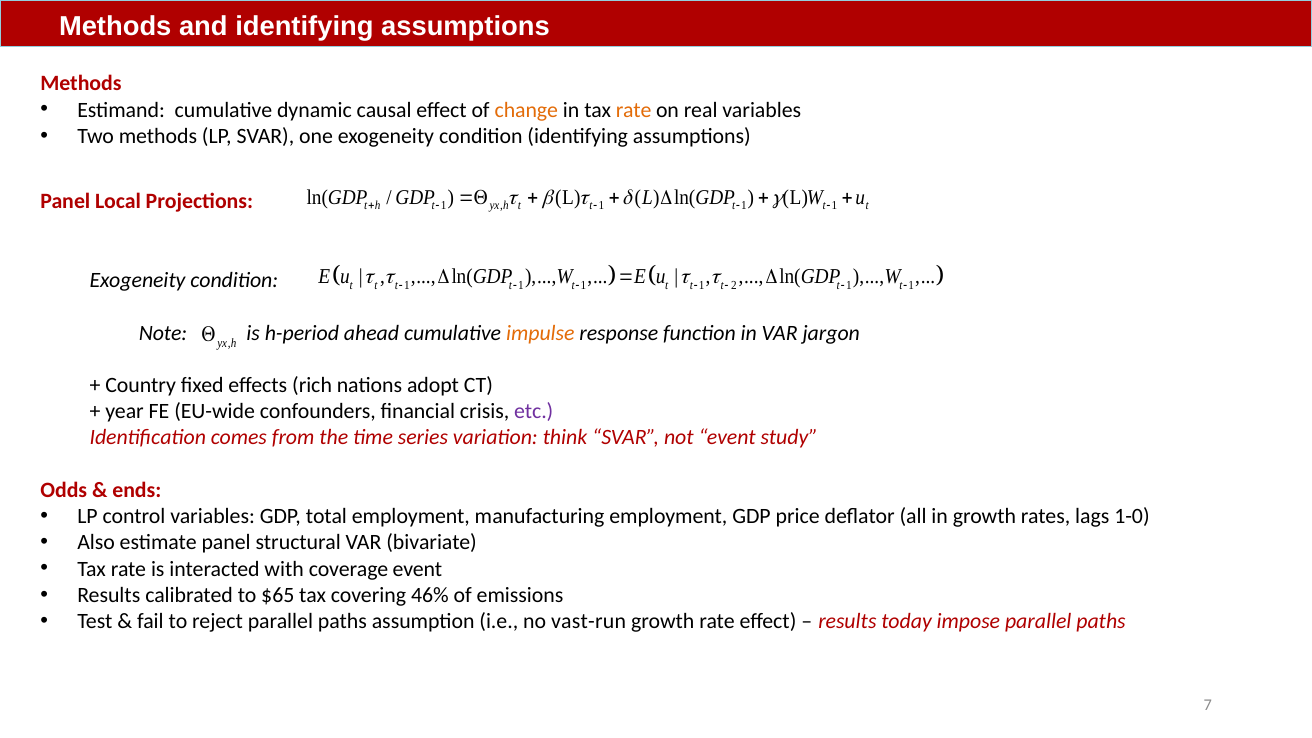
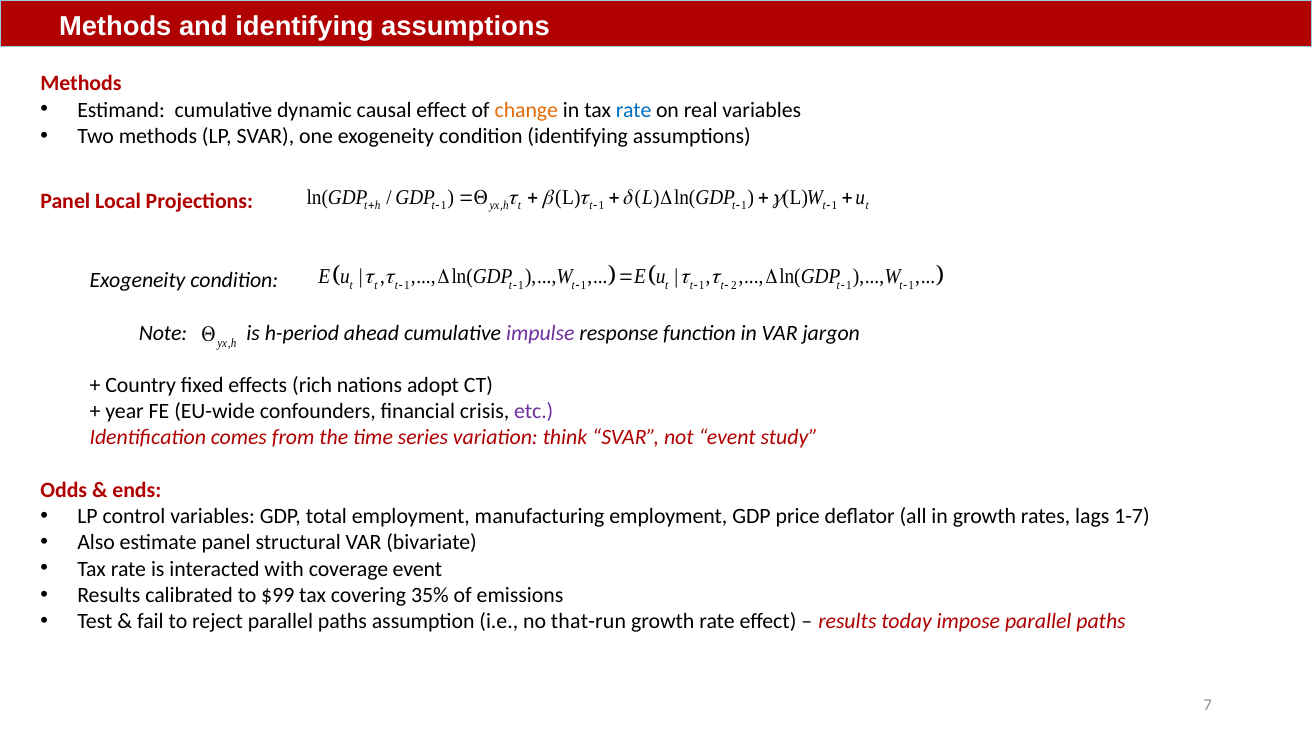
rate colour: orange -> blue (634, 110)
impulse colour: orange -> purple (540, 333)
1-0: 1-0 -> 1-7 (1132, 516)
$65: $65 -> $99 (278, 595)
46%: 46% -> 35% (430, 595)
vast-run: vast-run -> that-run (589, 621)
